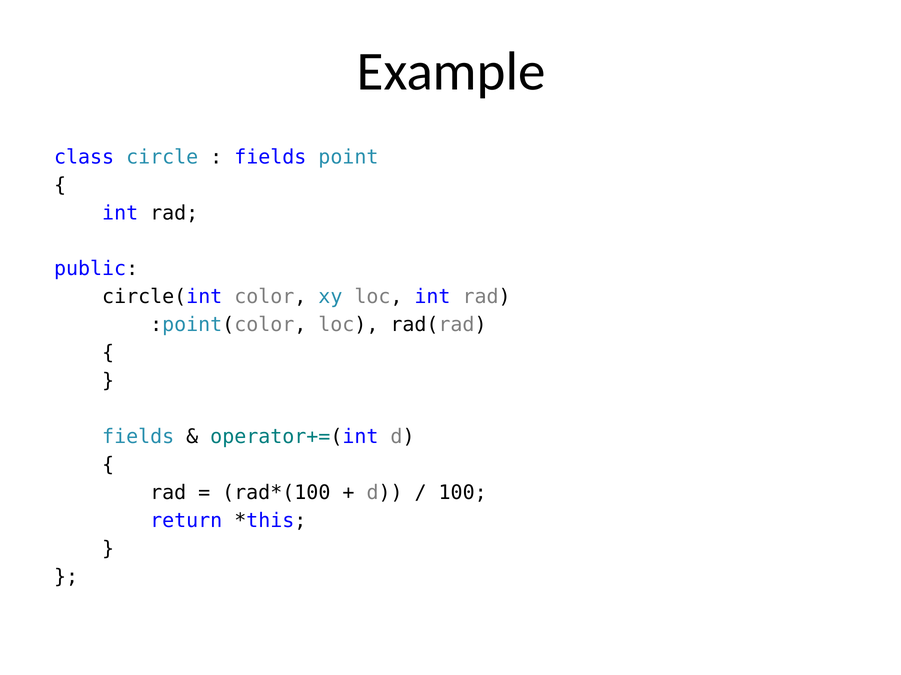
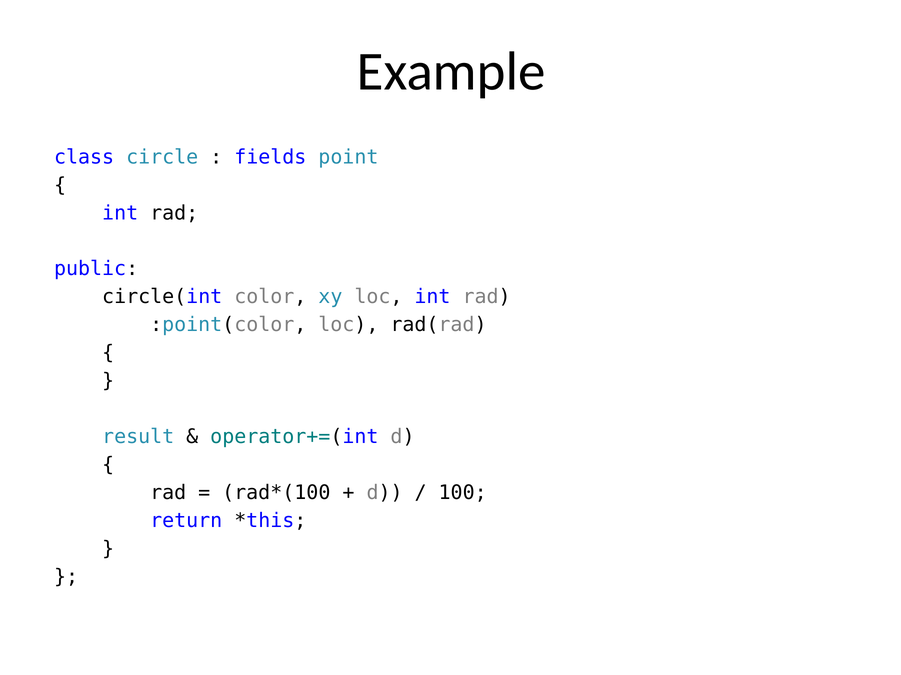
fields: fields -> result (138, 437)
